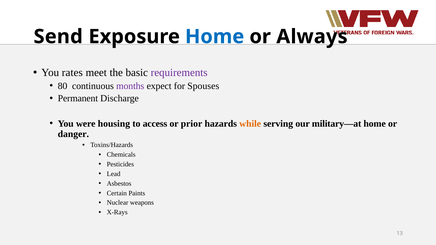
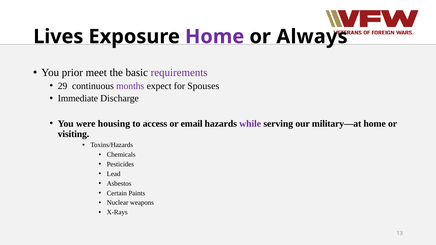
Send: Send -> Lives (58, 37)
Home colour: blue -> purple (215, 37)
rates: rates -> prior (72, 73)
80: 80 -> 29 (63, 86)
Permanent: Permanent -> Immediate (78, 99)
prior: prior -> email (192, 124)
while colour: orange -> purple (250, 124)
danger: danger -> visiting (73, 134)
